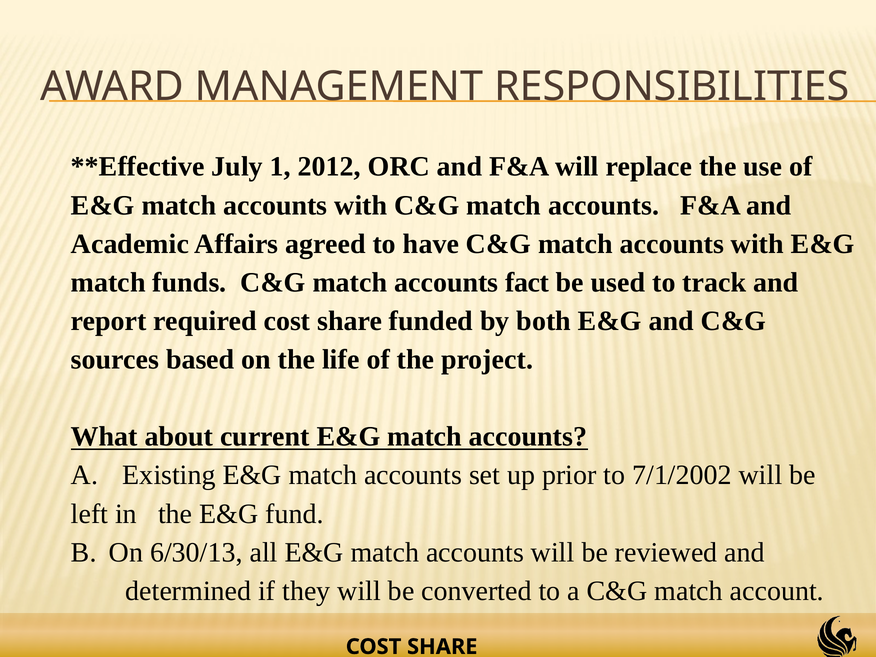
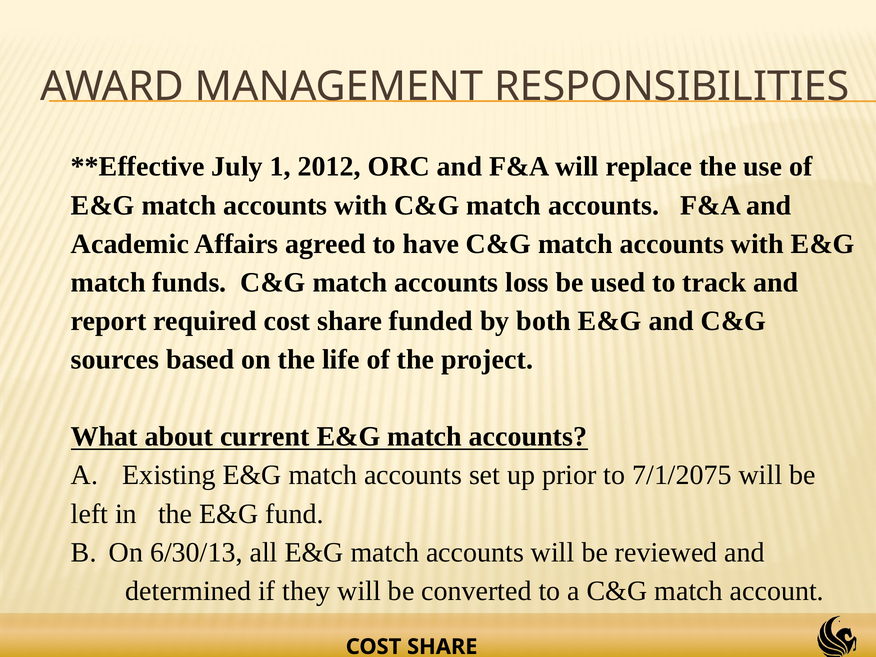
fact: fact -> loss (527, 282)
7/1/2002: 7/1/2002 -> 7/1/2075 (682, 475)
